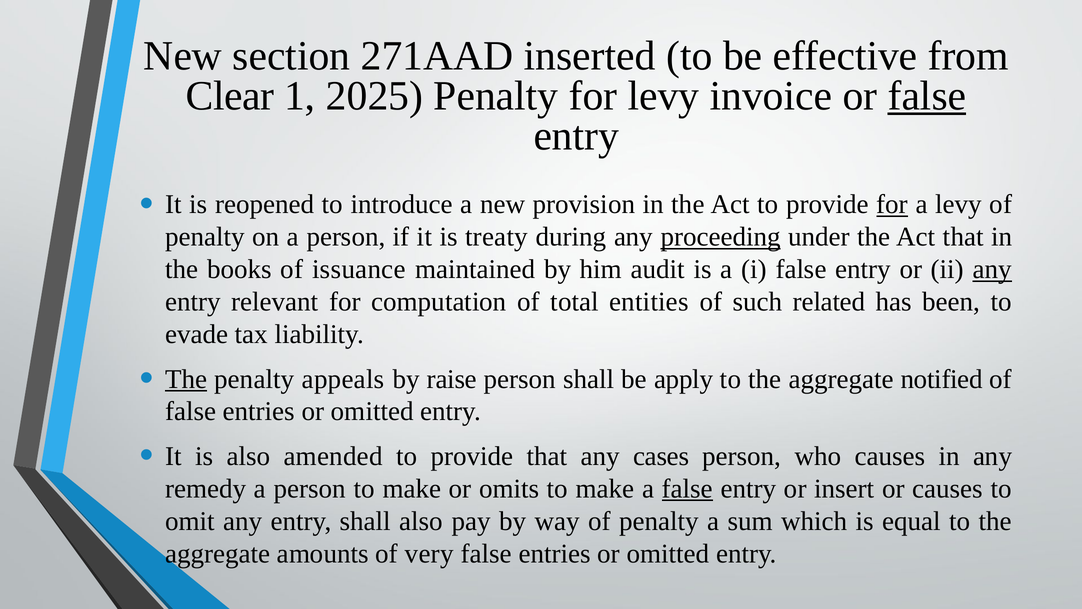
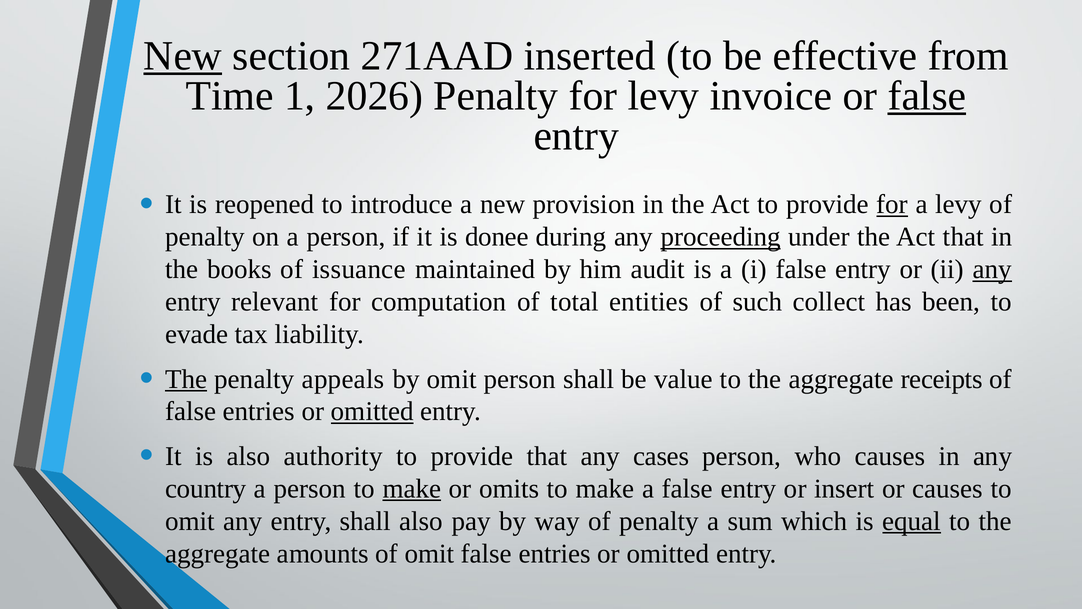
New underline: none -> present (183, 56)
Clear: Clear -> Time (230, 96)
2025: 2025 -> 2026 (374, 96)
treaty: treaty -> donee (497, 237)
related: related -> collect (829, 302)
by raise: raise -> omit (452, 379)
apply: apply -> value (683, 379)
notified: notified -> receipts (942, 379)
omitted underline: none -> present (372, 411)
amended: amended -> authority (333, 456)
remedy: remedy -> country (206, 488)
make underline: none -> present (412, 488)
false underline: present -> none (687, 488)
equal underline: none -> present (912, 521)
of very: very -> omit (429, 553)
